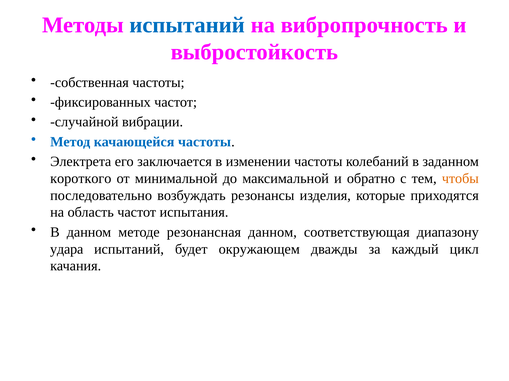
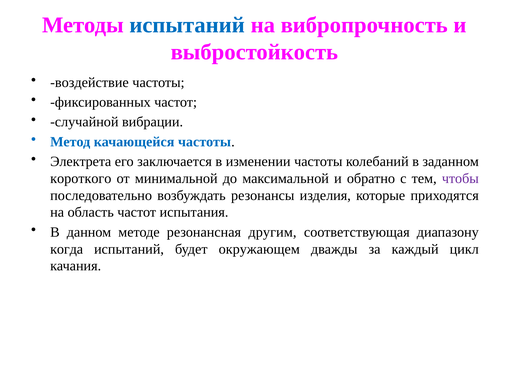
собственная: собственная -> воздействие (89, 83)
чтобы colour: orange -> purple (460, 179)
резонансная данном: данном -> другим (272, 233)
удара: удара -> когда (67, 250)
